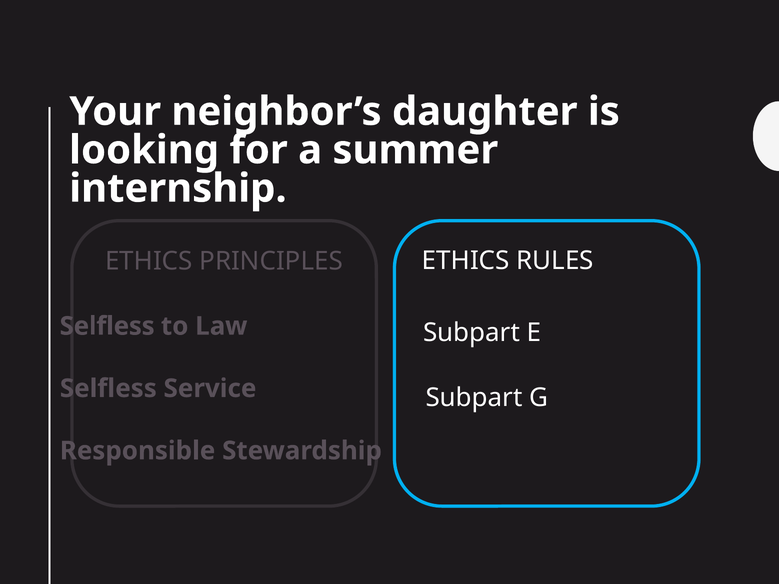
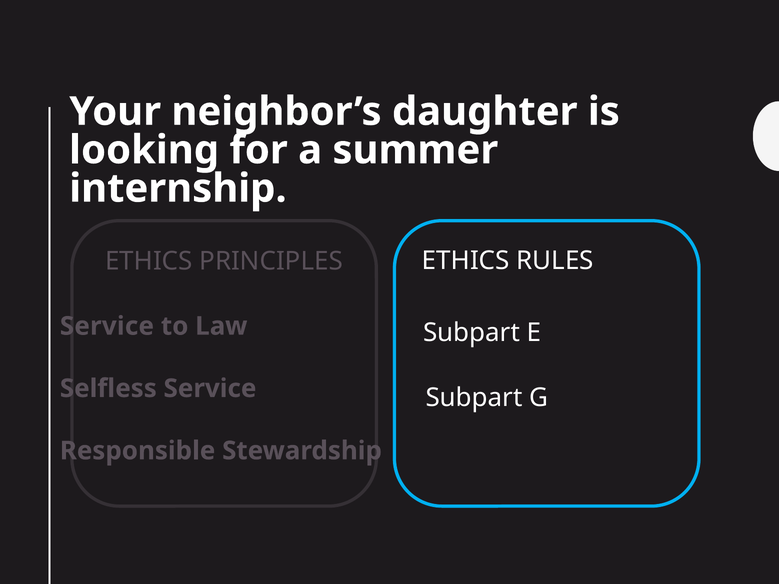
Selfless: Selfless -> Service (107, 326)
